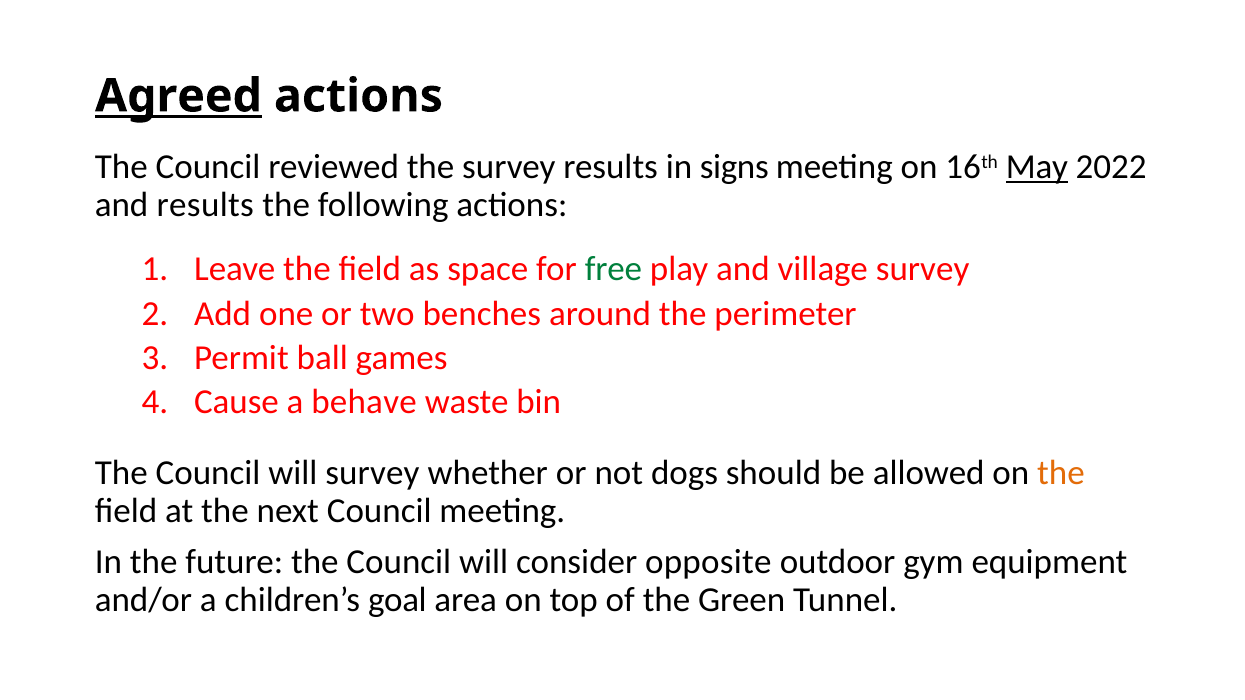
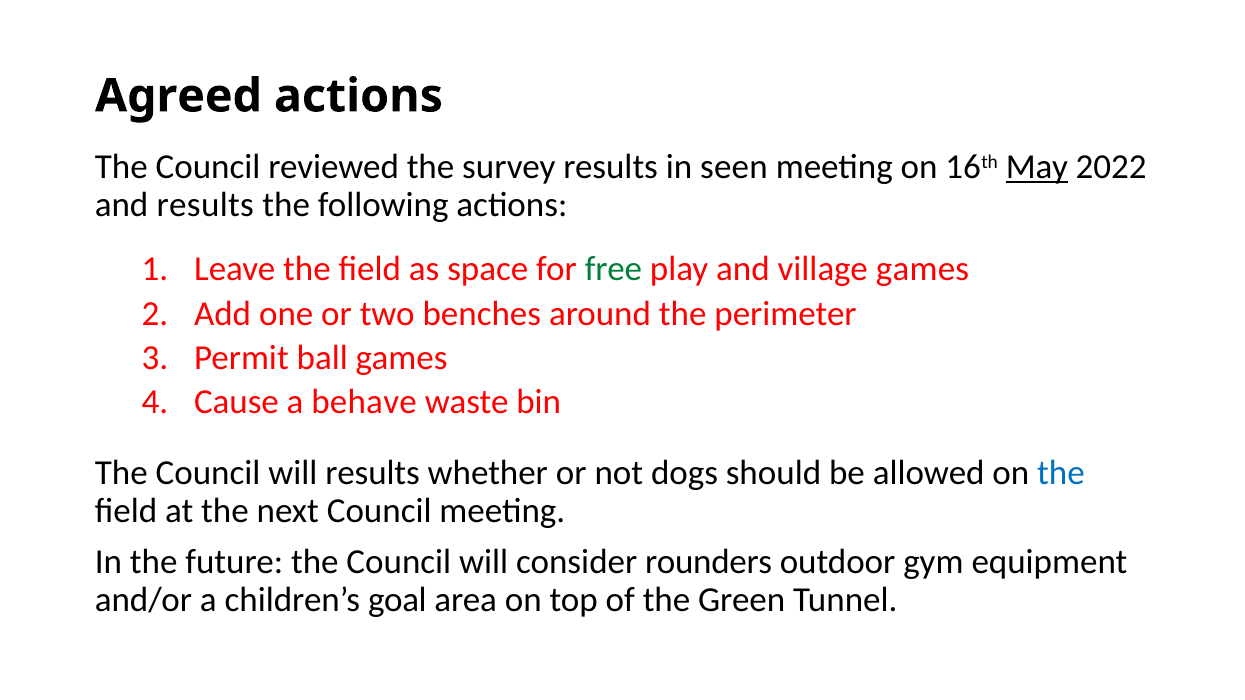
Agreed underline: present -> none (178, 96)
signs: signs -> seen (734, 167)
village survey: survey -> games (922, 269)
will survey: survey -> results (373, 473)
the colour: orange -> blue (1061, 473)
opposite: opposite -> rounders (709, 562)
